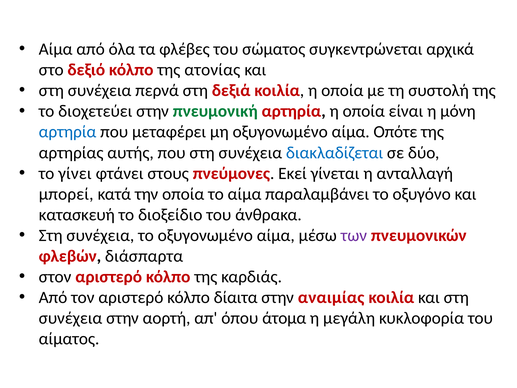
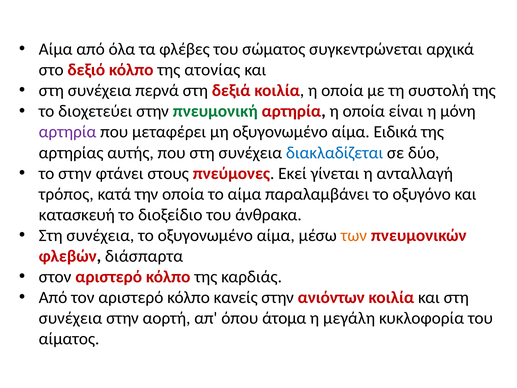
αρτηρία colour: blue -> purple (68, 132)
Οπότε: Οπότε -> Ειδικά (395, 132)
το γίνει: γίνει -> στην (75, 173)
μπορεί: μπορεί -> τρόπος (66, 194)
των colour: purple -> orange (354, 235)
δίαιτα: δίαιτα -> κανείς (236, 297)
αναιμίας: αναιμίας -> ανιόντων (331, 297)
